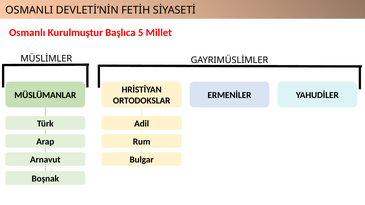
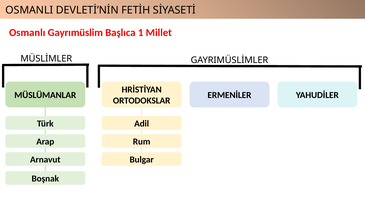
Kurulmuştur: Kurulmuştur -> Gayrımüslim (75, 33)
5: 5 -> 1 (141, 33)
